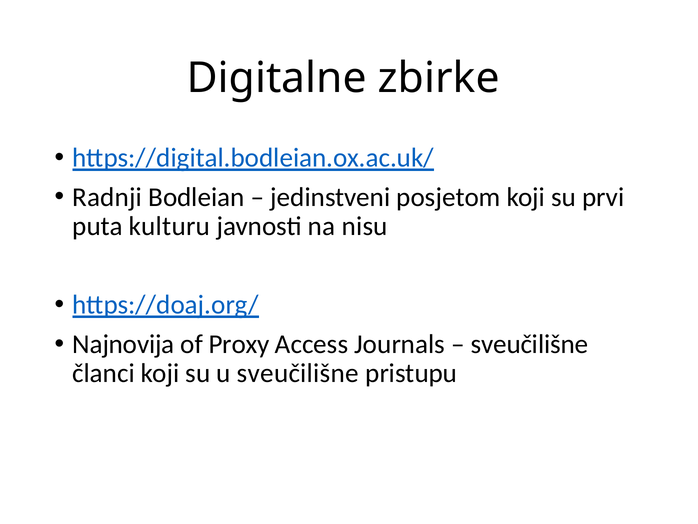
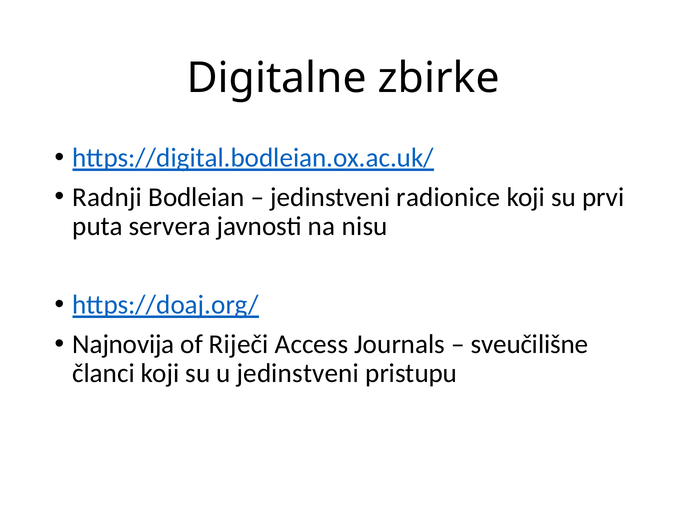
posjetom: posjetom -> radionice (448, 197)
kulturu: kulturu -> servera (170, 226)
Proxy: Proxy -> Riječi (239, 344)
u sveučilišne: sveučilišne -> jedinstveni (298, 373)
